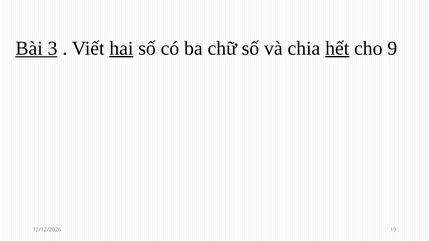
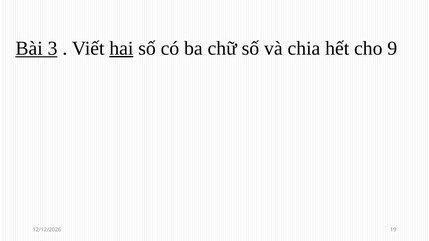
hết underline: present -> none (337, 48)
